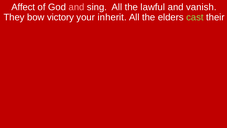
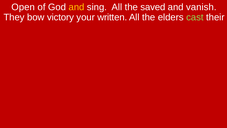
Affect: Affect -> Open (23, 7)
and colour: pink -> yellow (76, 7)
lawful: lawful -> saved (153, 7)
inherit: inherit -> written (112, 17)
